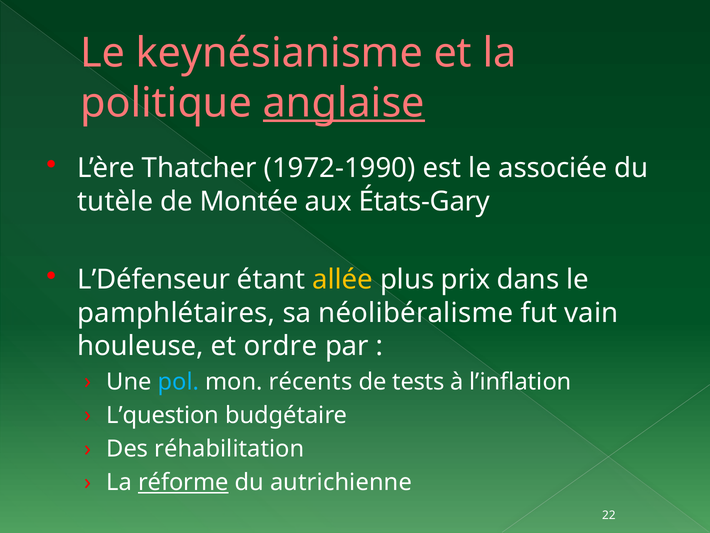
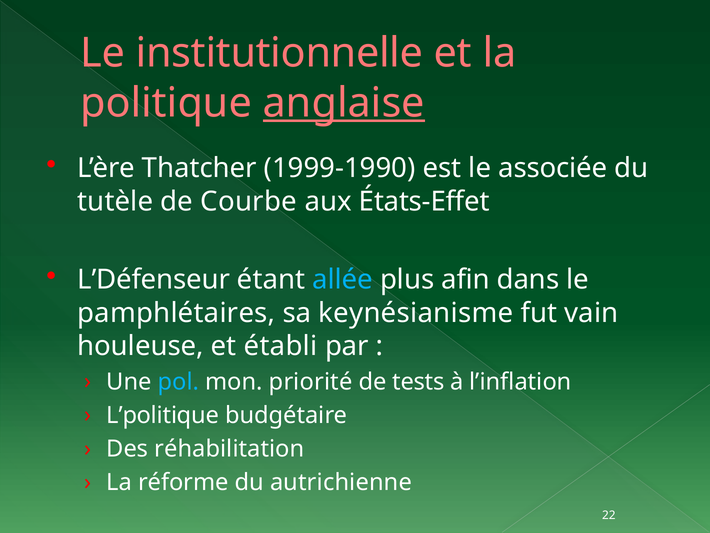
keynésianisme: keynésianisme -> institutionnelle (280, 53)
1972-1990: 1972-1990 -> 1999-1990 (340, 168)
Montée: Montée -> Courbe (249, 201)
États-Gary: États-Gary -> États-Effet (424, 201)
allée colour: yellow -> light blue (343, 279)
prix: prix -> afin (466, 279)
néolibéralisme: néolibéralisme -> keynésianisme (416, 313)
ordre: ordre -> établi (281, 346)
récents: récents -> priorité (311, 381)
L’question: L’question -> L’politique (163, 415)
réforme underline: present -> none (183, 482)
